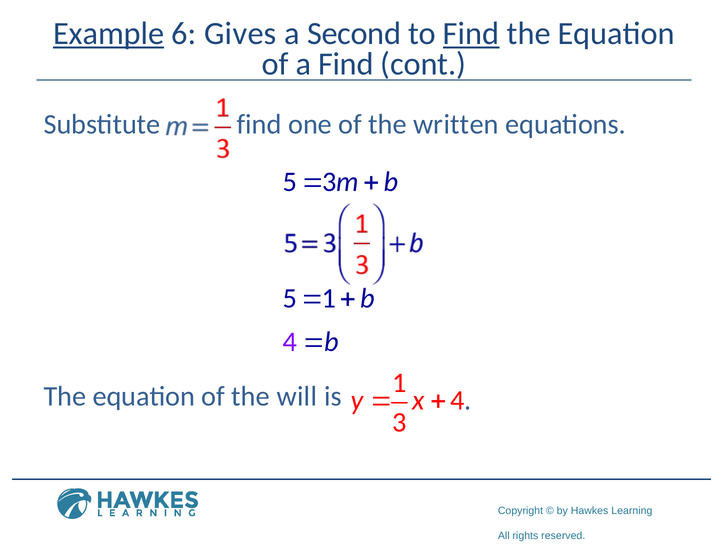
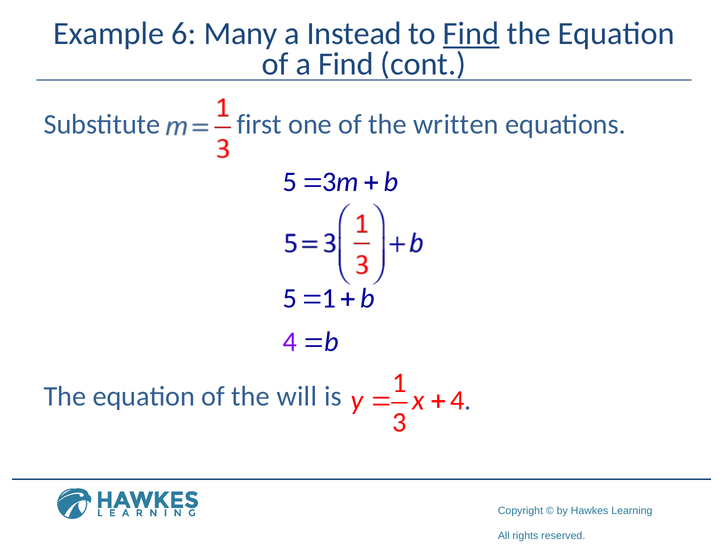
Example underline: present -> none (109, 34)
Gives: Gives -> Many (241, 34)
Second: Second -> Instead (354, 34)
Substitute find: find -> first (259, 124)
